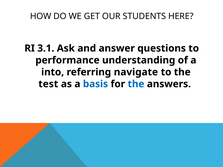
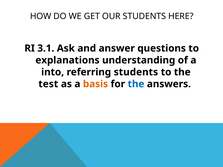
performance: performance -> explanations (67, 60)
referring navigate: navigate -> students (136, 72)
basis colour: blue -> orange (96, 84)
